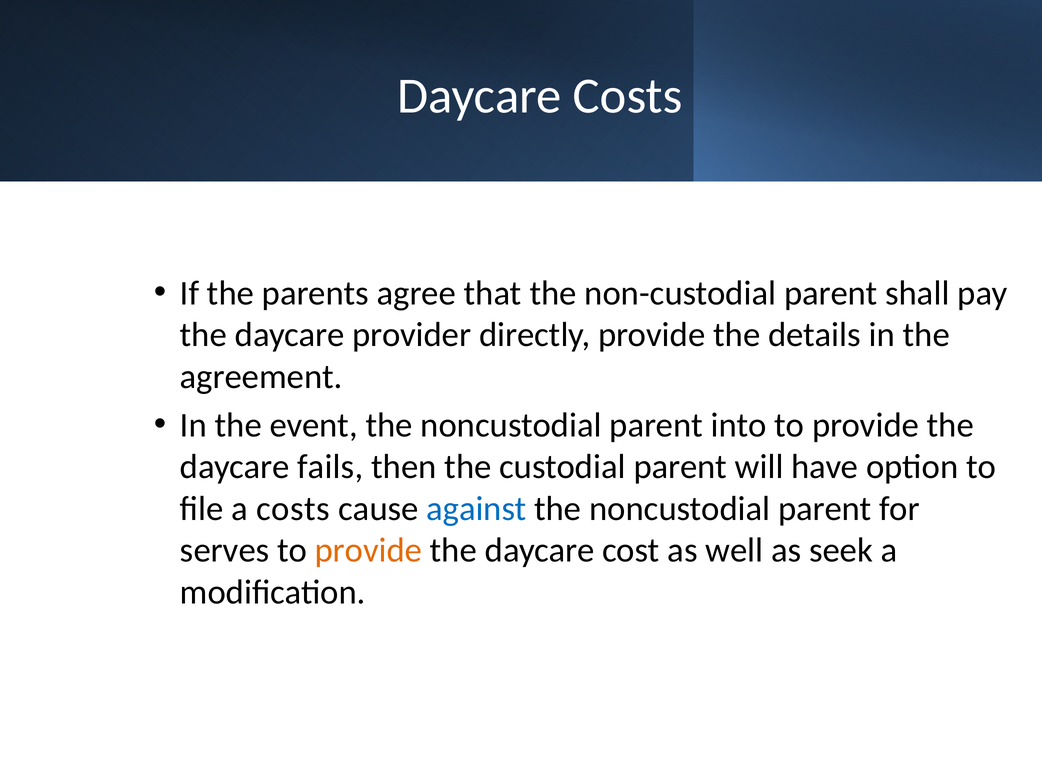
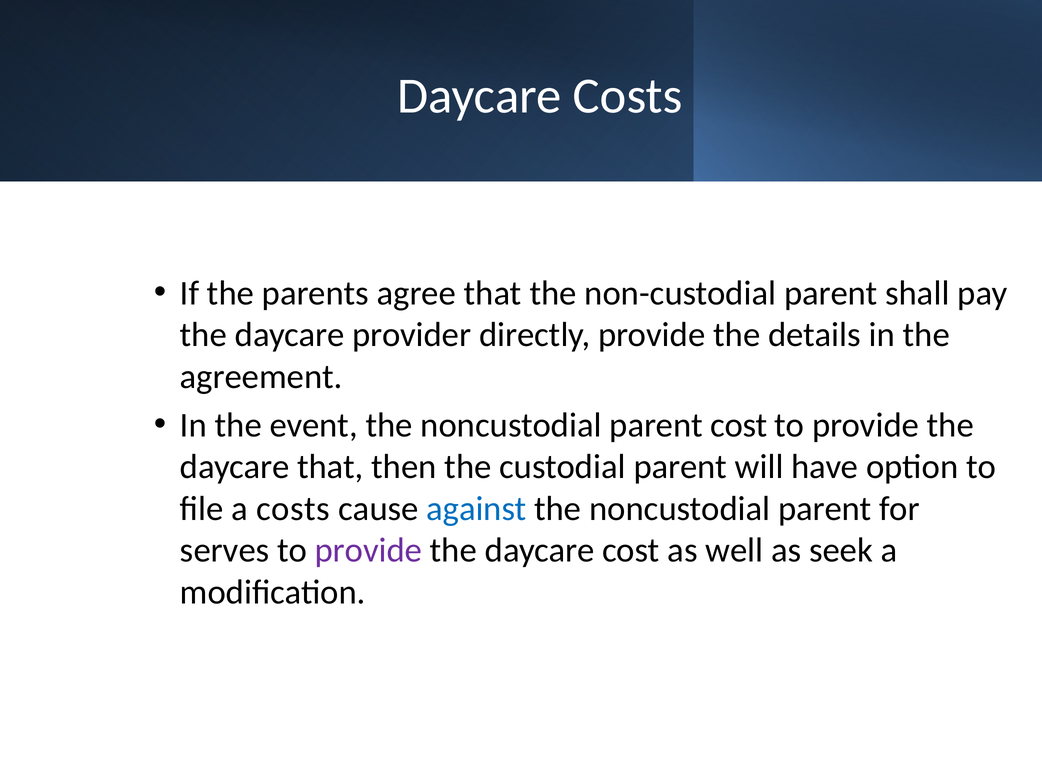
parent into: into -> cost (739, 425)
daycare fails: fails -> that (330, 467)
provide colour: orange -> purple (368, 550)
